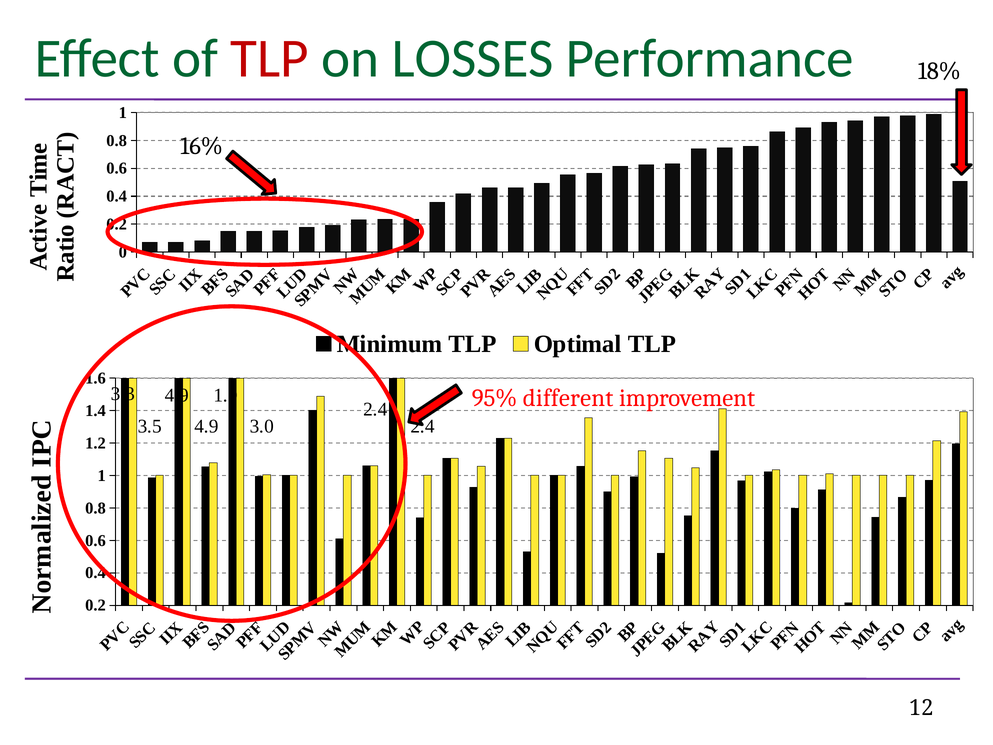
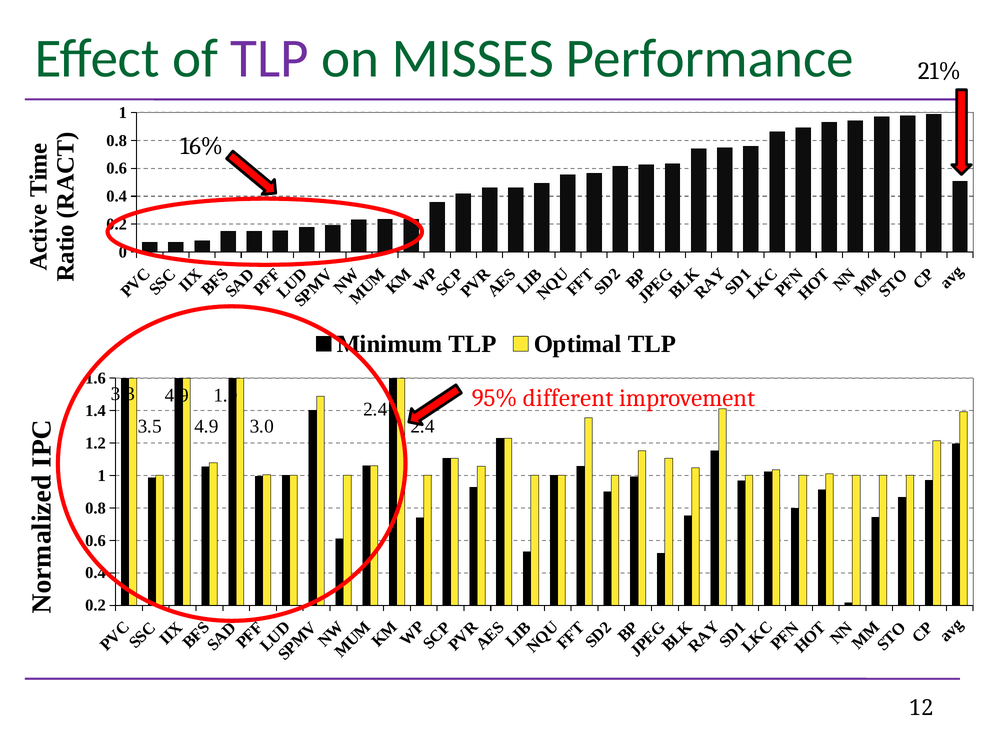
TLP colour: red -> purple (270, 58)
LOSSES: LOSSES -> MISSES (473, 58)
18%: 18% -> 21% (939, 71)
